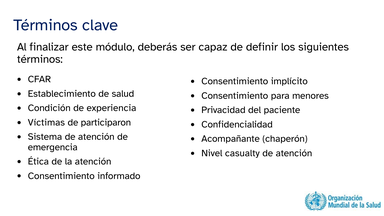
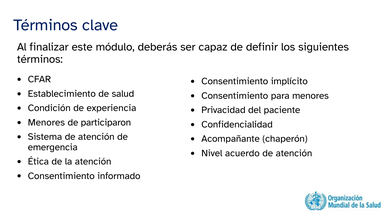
Víctimas: Víctimas -> Menores (46, 122)
casualty: casualty -> acuerdo (242, 153)
